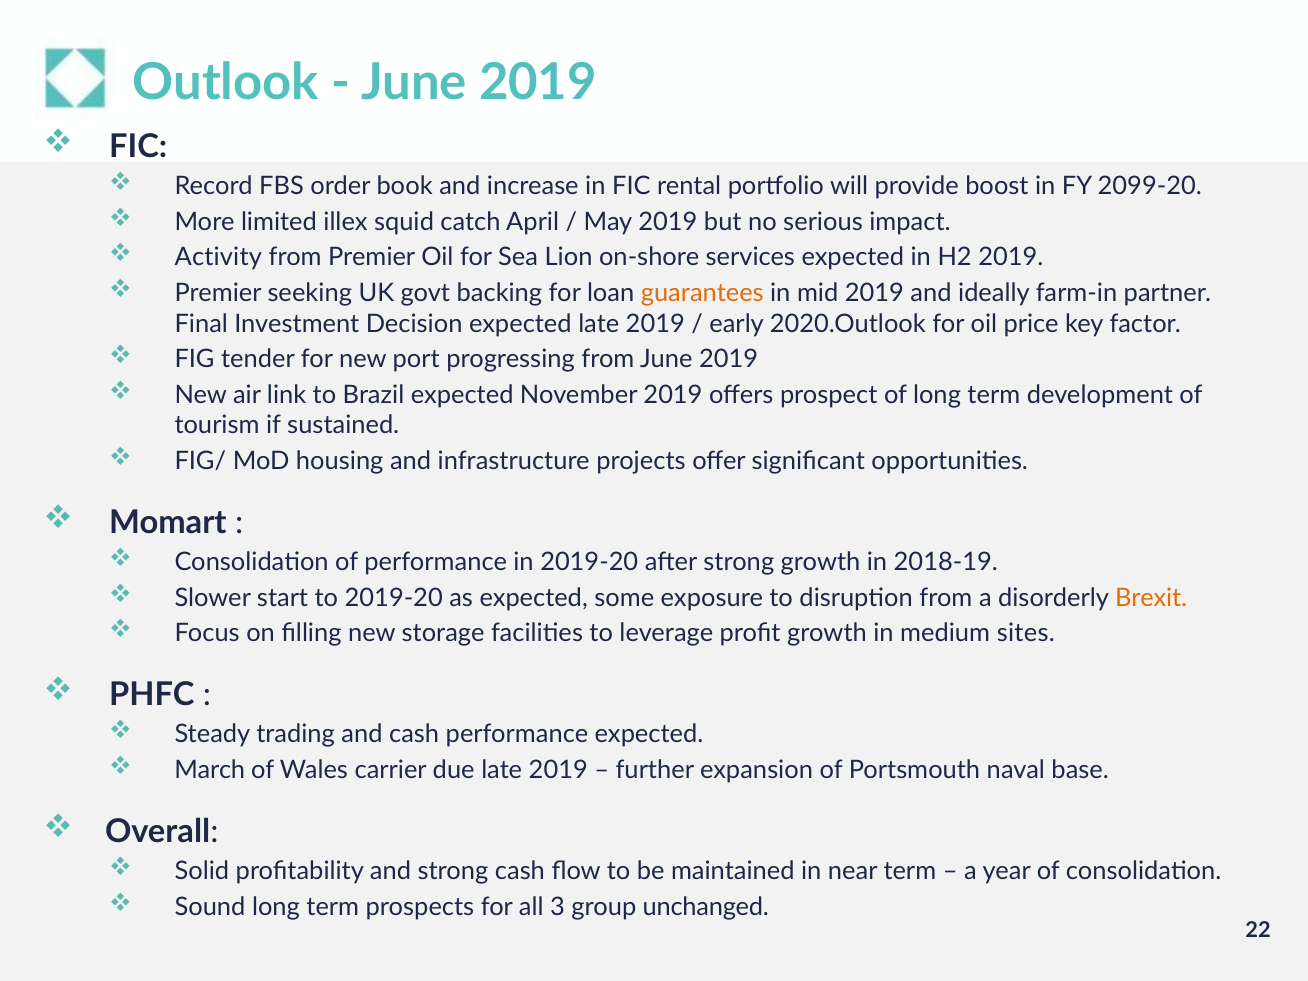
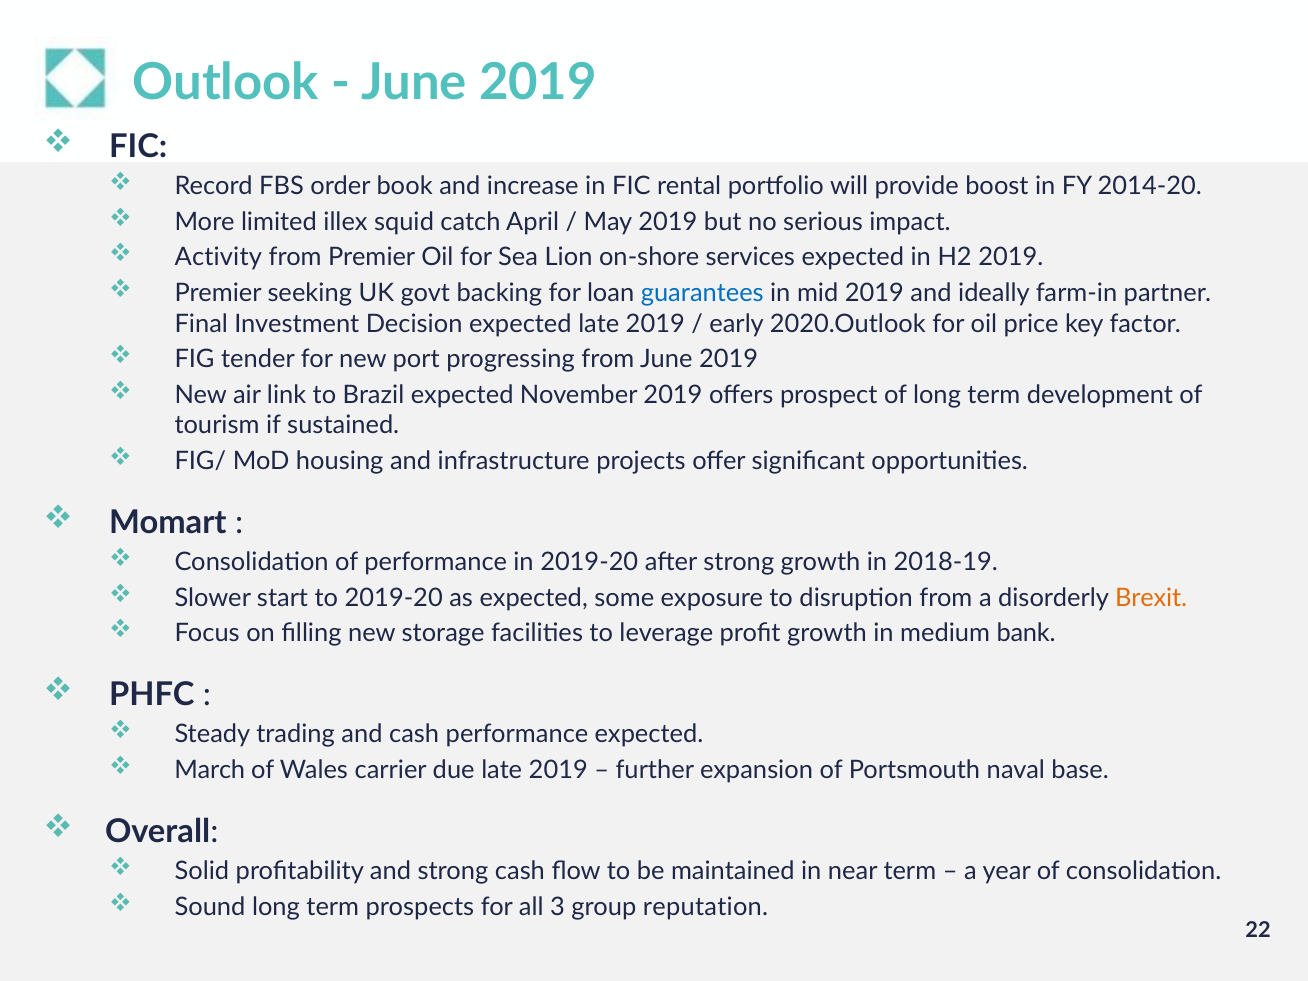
2099-20: 2099-20 -> 2014-20 (1150, 186)
guarantees colour: orange -> blue (702, 293)
sites: sites -> bank (1026, 634)
unchanged: unchanged -> reputation (706, 907)
